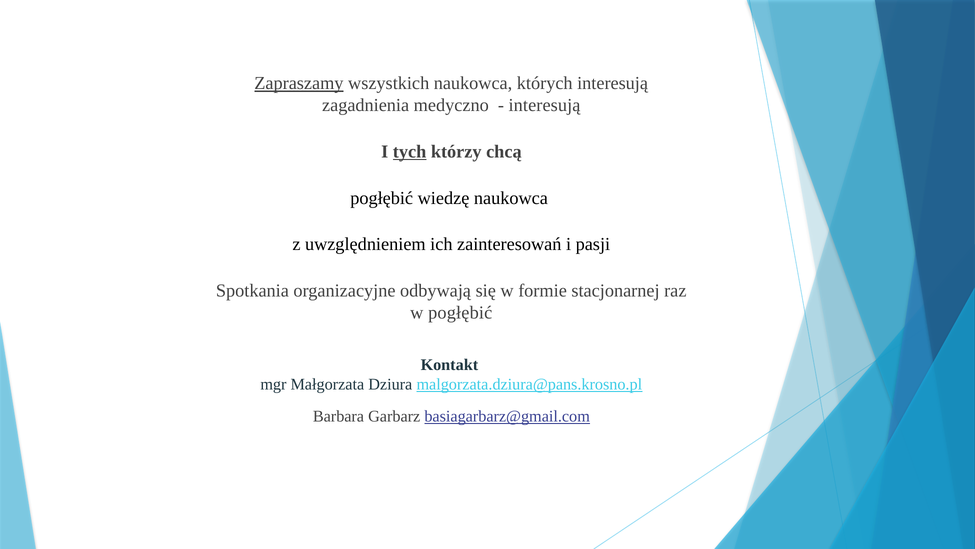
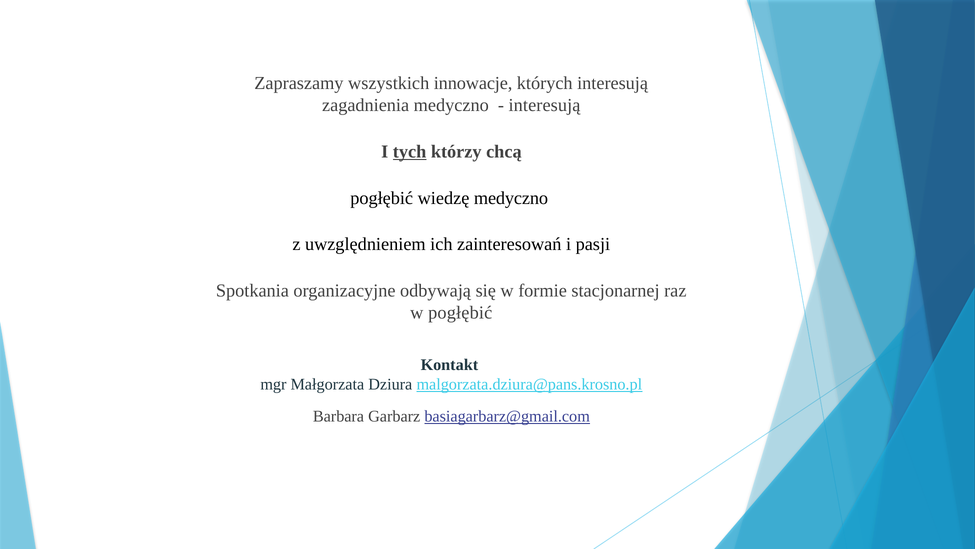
Zapraszamy underline: present -> none (299, 83)
wszystkich naukowca: naukowca -> innowacje (473, 83)
wiedzę naukowca: naukowca -> medyczno (511, 198)
